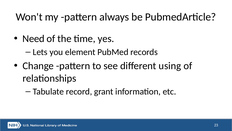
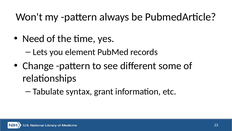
using: using -> some (170, 66)
record: record -> syntax (79, 91)
